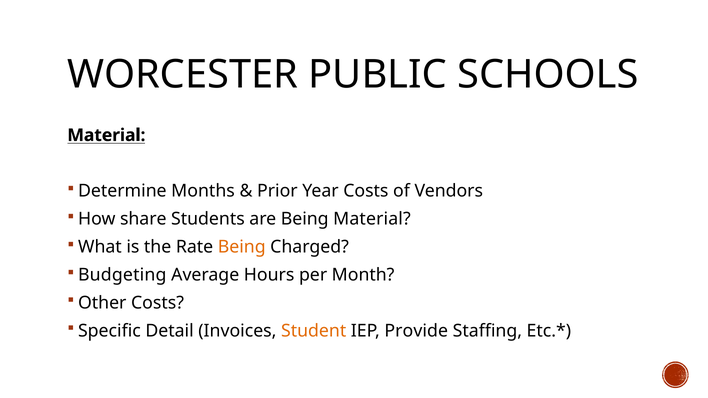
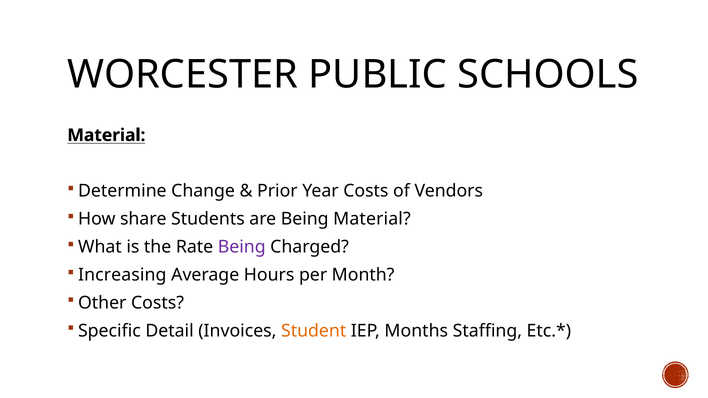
Months: Months -> Change (203, 191)
Being colour: orange -> purple (242, 247)
Budgeting: Budgeting -> Increasing (122, 275)
Provide: Provide -> Months (416, 331)
